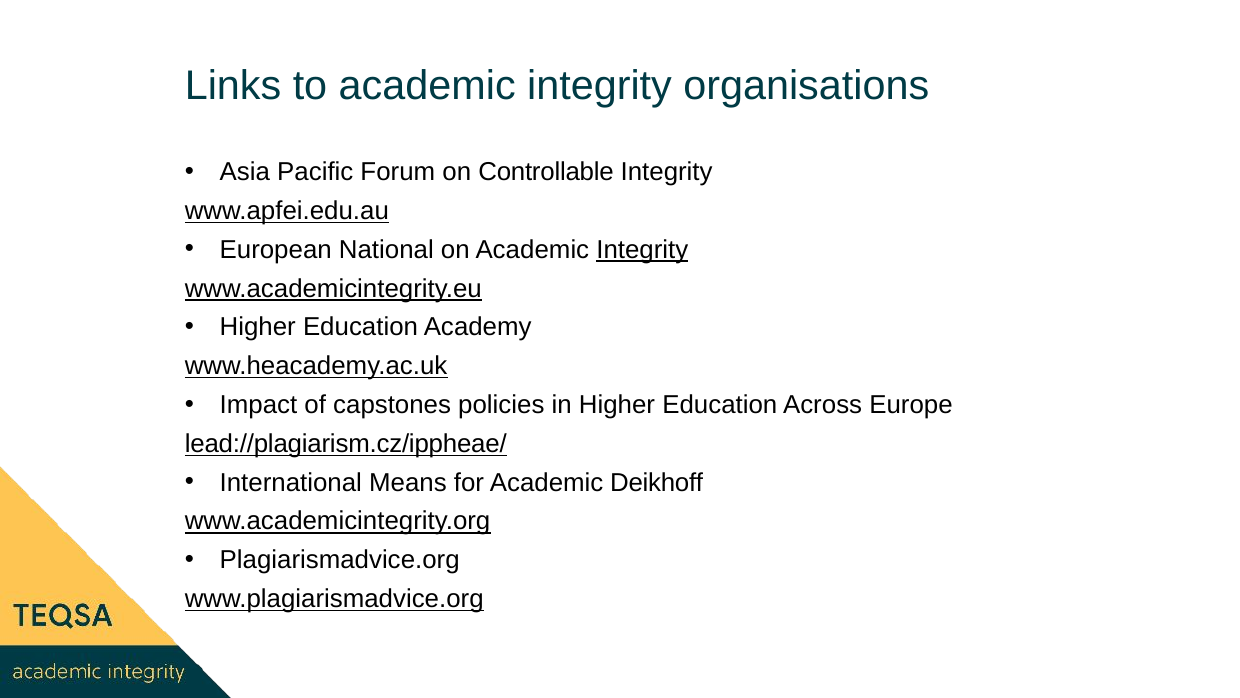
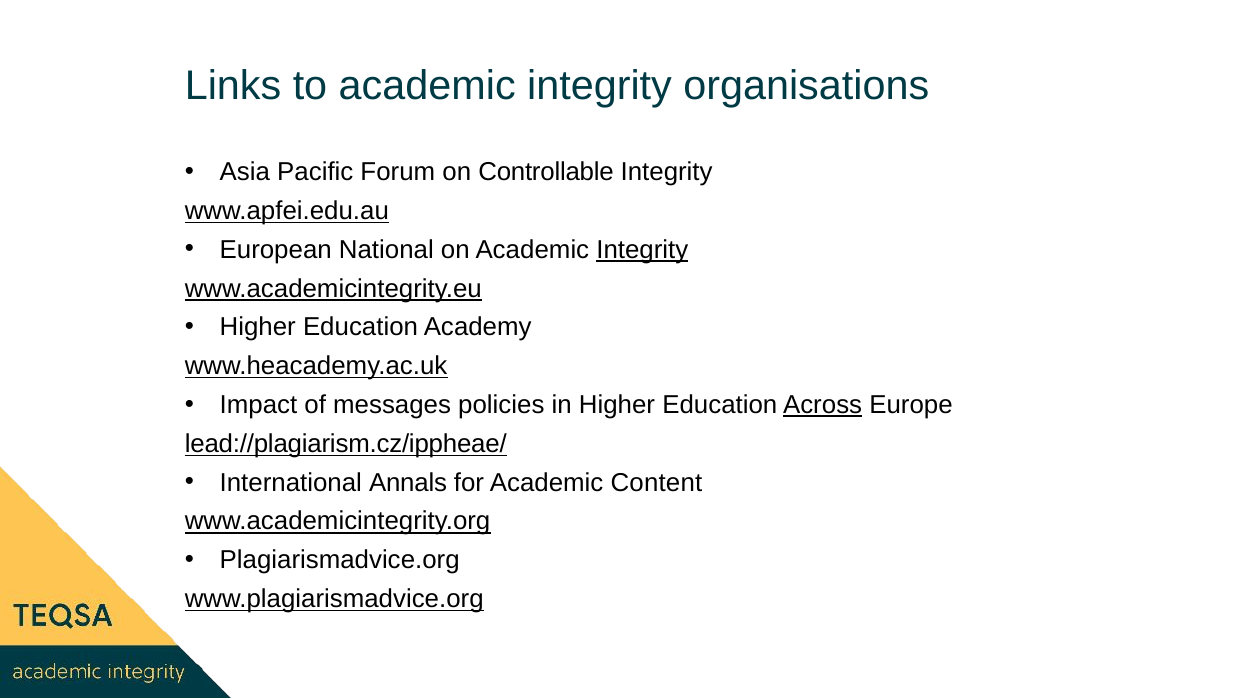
capstones: capstones -> messages (392, 405)
Across underline: none -> present (823, 405)
Means: Means -> Annals (408, 482)
Deikhoff: Deikhoff -> Content (656, 482)
